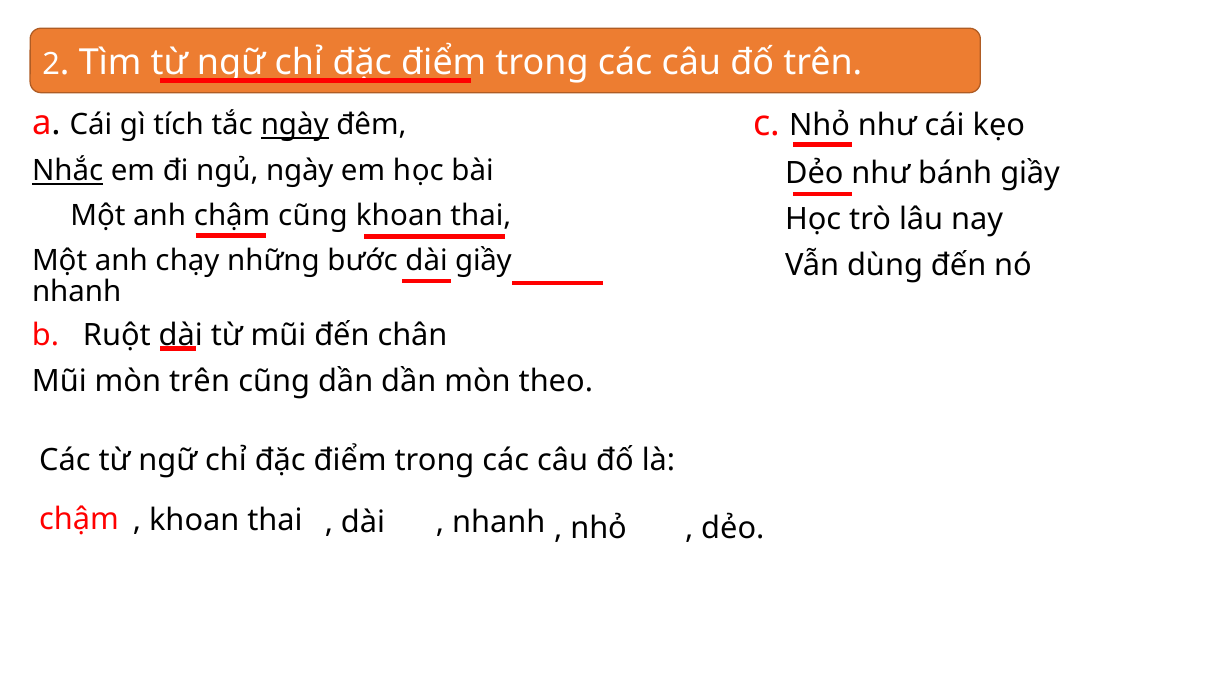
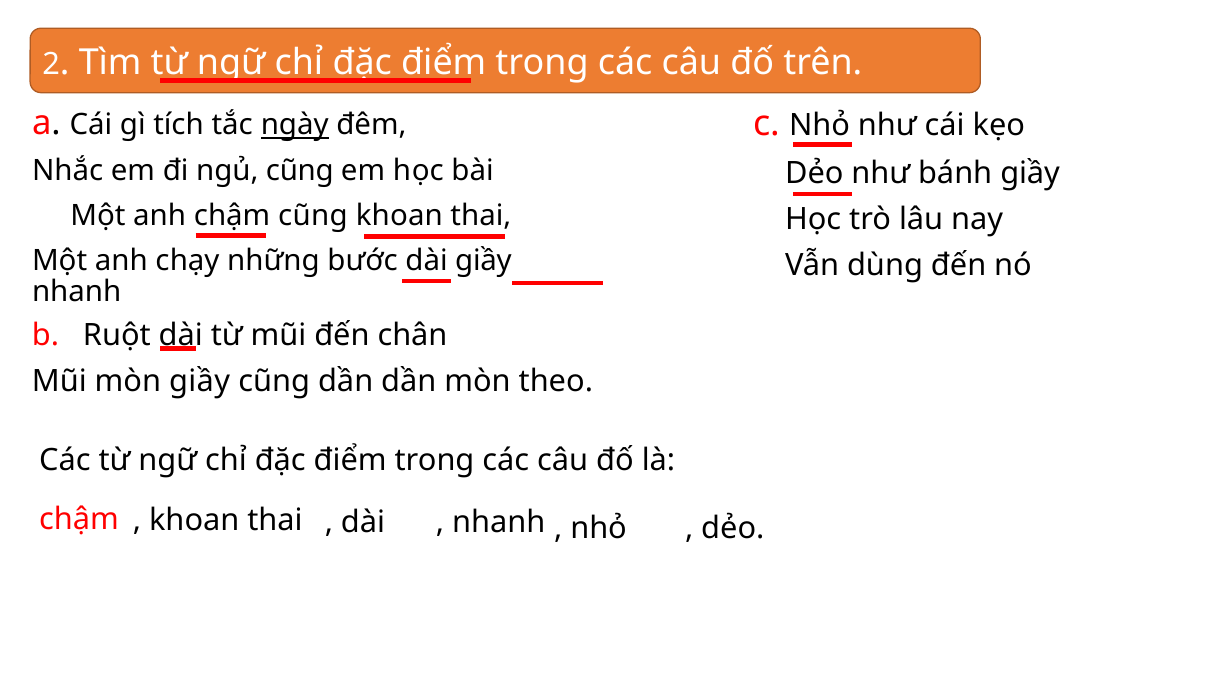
Nhắc underline: present -> none (68, 171)
ngủ ngày: ngày -> cũng (300, 171)
mòn trên: trên -> giầy (200, 381)
